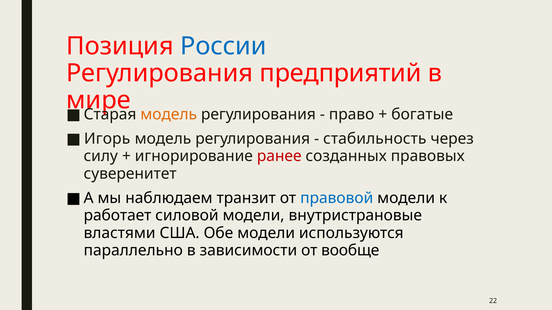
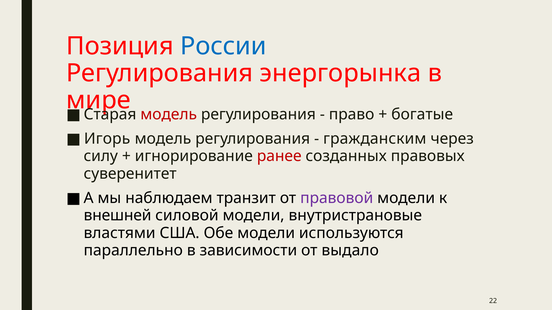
предприятий: предприятий -> энергорынка (340, 73)
модель colour: orange -> red (169, 114)
стабильность: стабильность -> гражданским (375, 139)
правовой colour: blue -> purple (337, 198)
работает: работает -> внешней (118, 216)
вообще: вообще -> выдало (350, 251)
